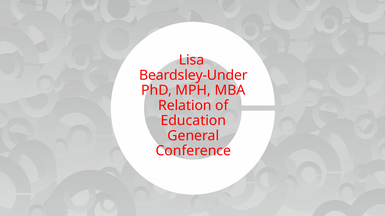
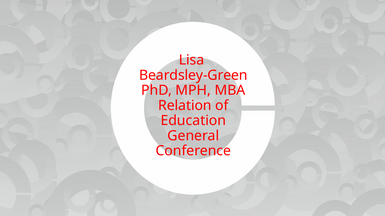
Beardsley-Under: Beardsley-Under -> Beardsley-Green (193, 75)
